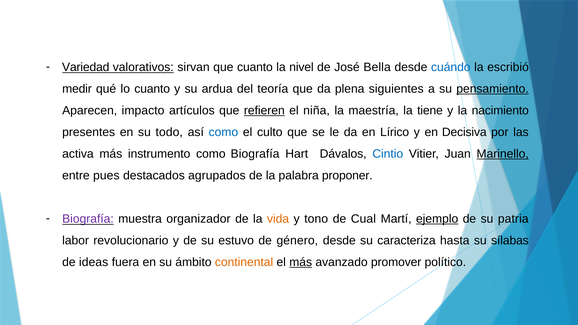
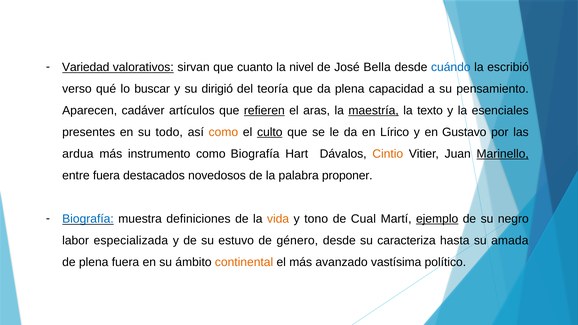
medir: medir -> verso (77, 89)
lo cuanto: cuanto -> buscar (152, 89)
ardua: ardua -> dirigió (217, 89)
siguientes: siguientes -> capacidad (396, 89)
pensamiento underline: present -> none (493, 89)
impacto: impacto -> cadáver (143, 111)
niña: niña -> aras (317, 111)
maestría underline: none -> present (374, 111)
tiene: tiene -> texto (430, 111)
nacimiento: nacimiento -> esenciales (500, 111)
como colour: blue -> orange (223, 132)
culto underline: none -> present (270, 132)
Decisiva: Decisiva -> Gustavo (464, 132)
activa: activa -> ardua (78, 154)
Cintio colour: blue -> orange (388, 154)
entre pues: pues -> fuera (106, 176)
agrupados: agrupados -> novedosos (217, 176)
Biografía colour: purple -> blue (88, 219)
organizador: organizador -> definiciones (198, 219)
patria: patria -> negro (513, 219)
revolucionario: revolucionario -> especializada (131, 241)
sílabas: sílabas -> amada (510, 241)
de ideas: ideas -> plena (94, 262)
más underline: present -> none (301, 262)
promover: promover -> vastísima (396, 262)
